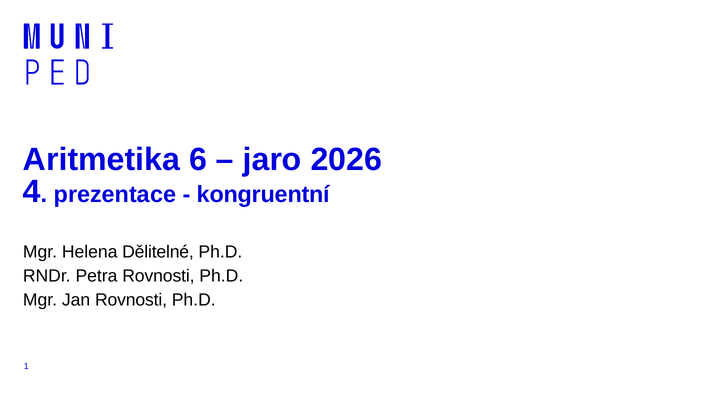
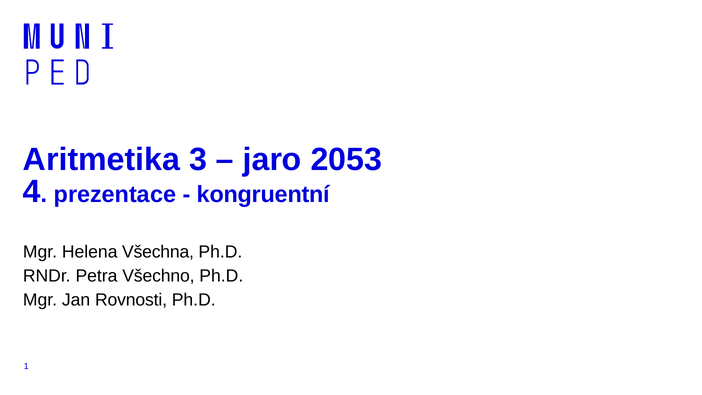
6: 6 -> 3 (198, 160)
2026: 2026 -> 2053 (346, 160)
Dělitelné: Dělitelné -> Všechna (158, 252)
Petra Rovnosti: Rovnosti -> Všechno (158, 276)
